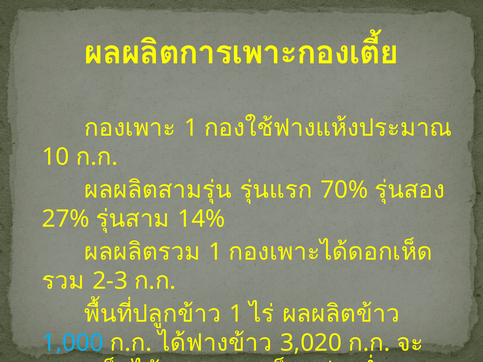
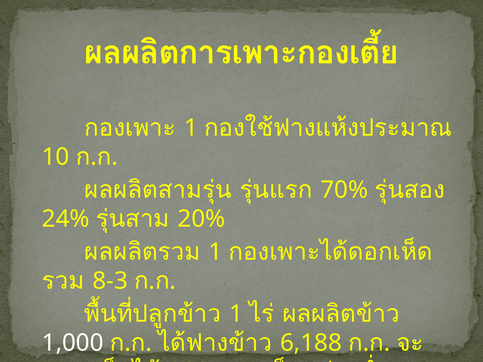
27%: 27% -> 24% (66, 219)
14%: 14% -> 20% (201, 219)
2-3: 2-3 -> 8-3 (110, 281)
1,000 colour: light blue -> white (73, 343)
3,020: 3,020 -> 6,188 (311, 343)
